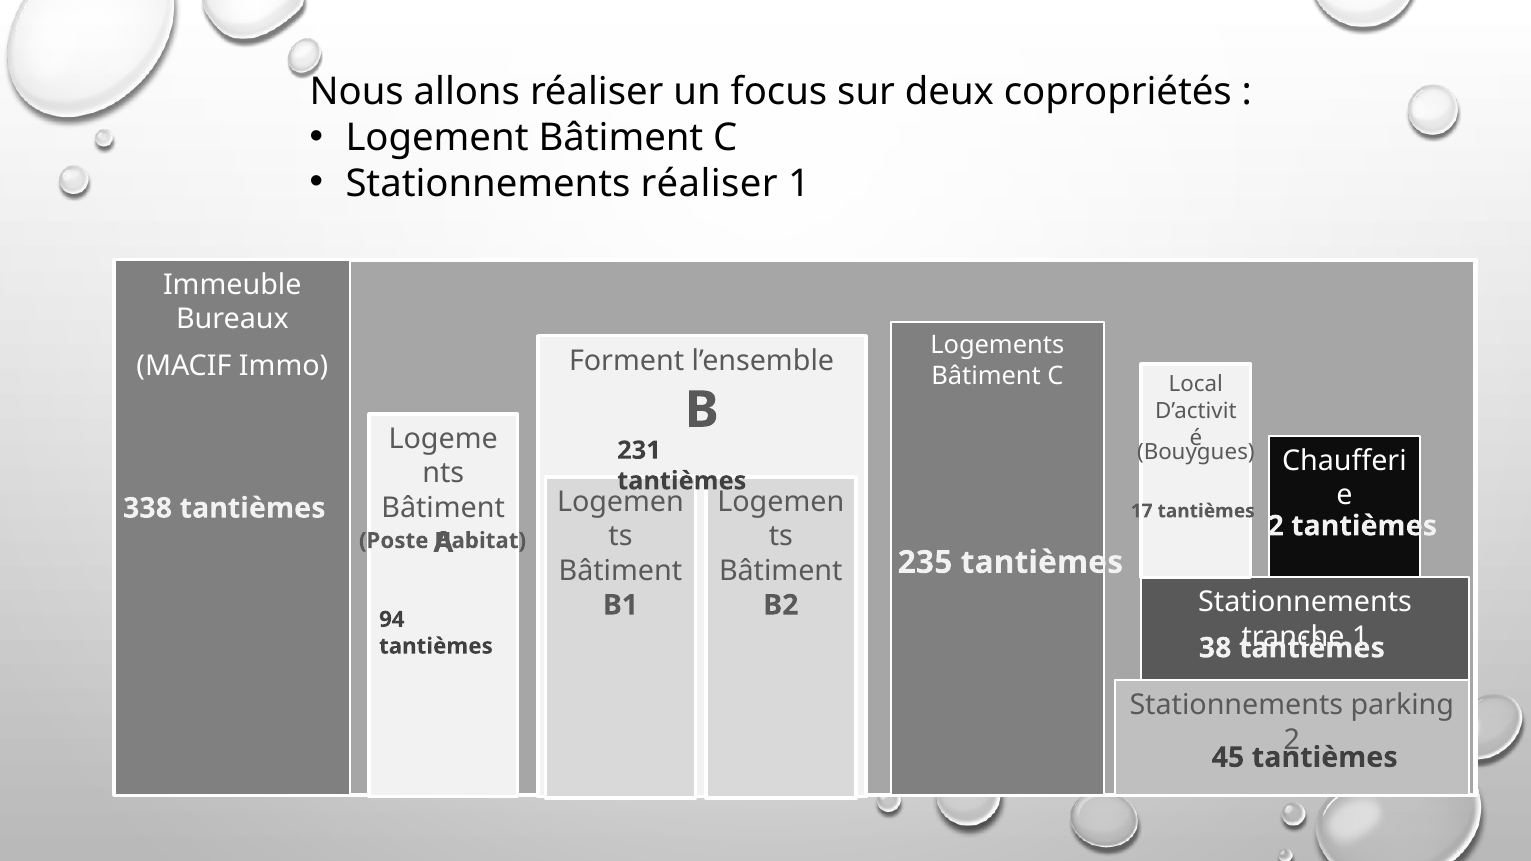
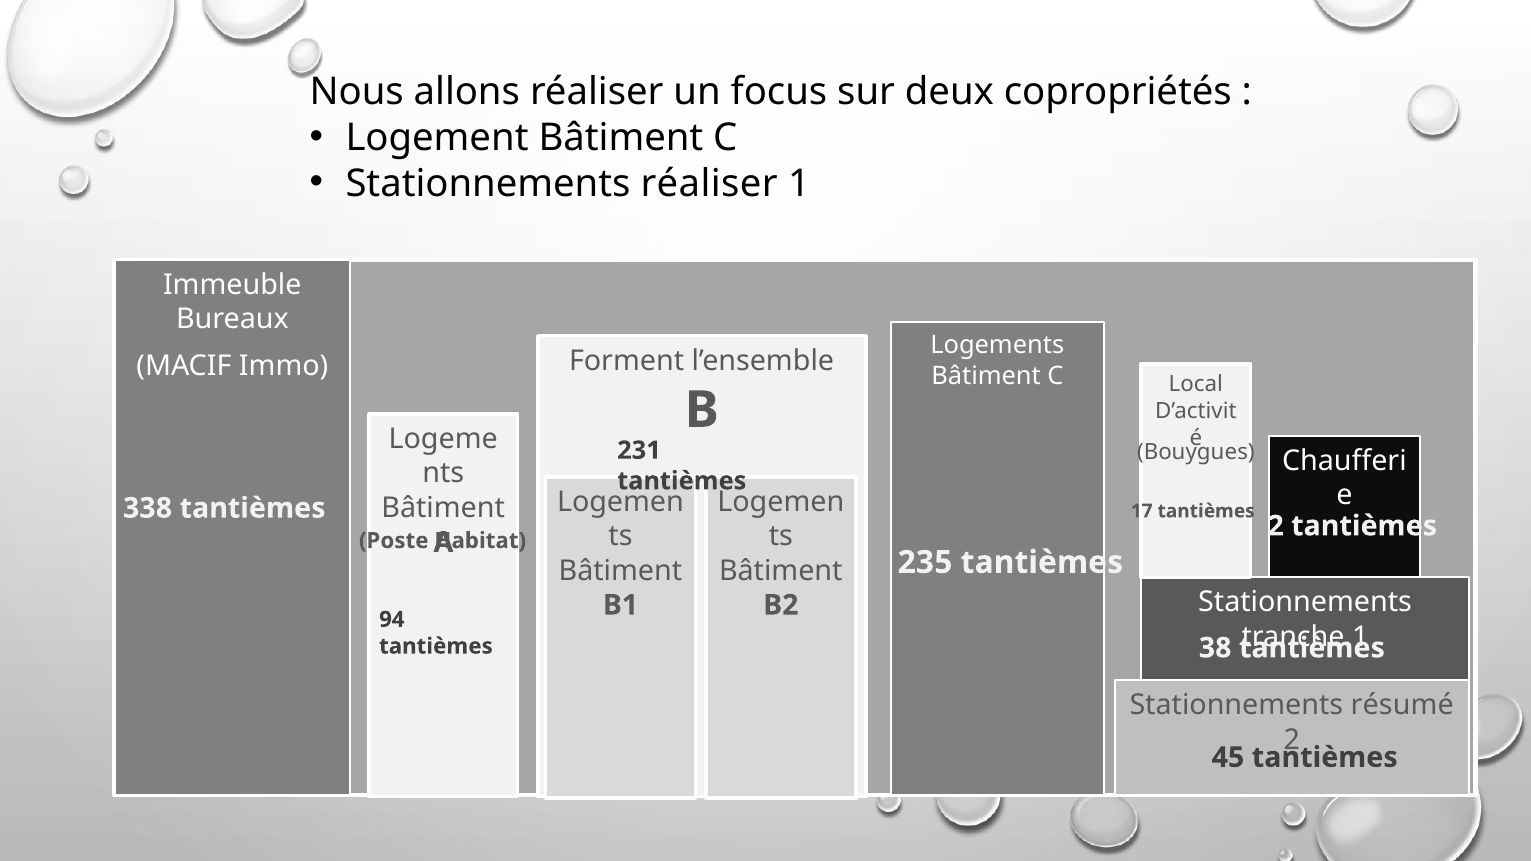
parking: parking -> résumé (1402, 705)
